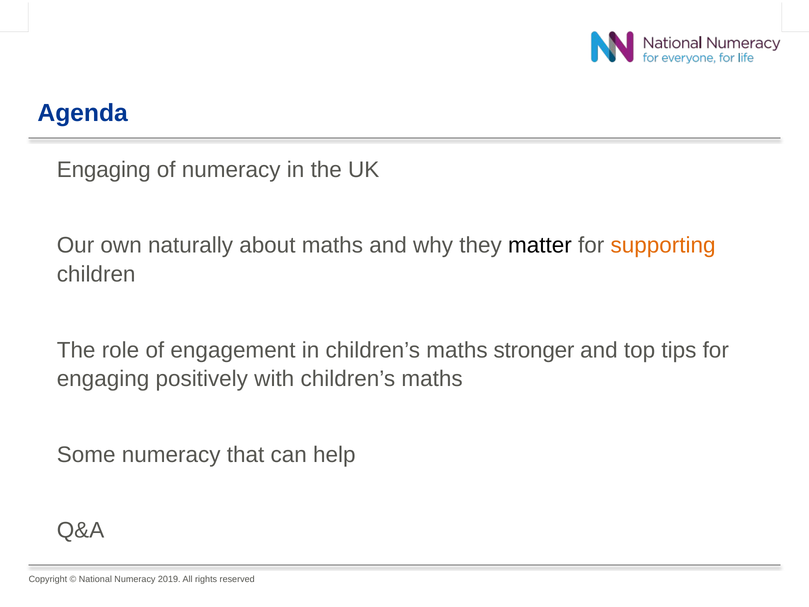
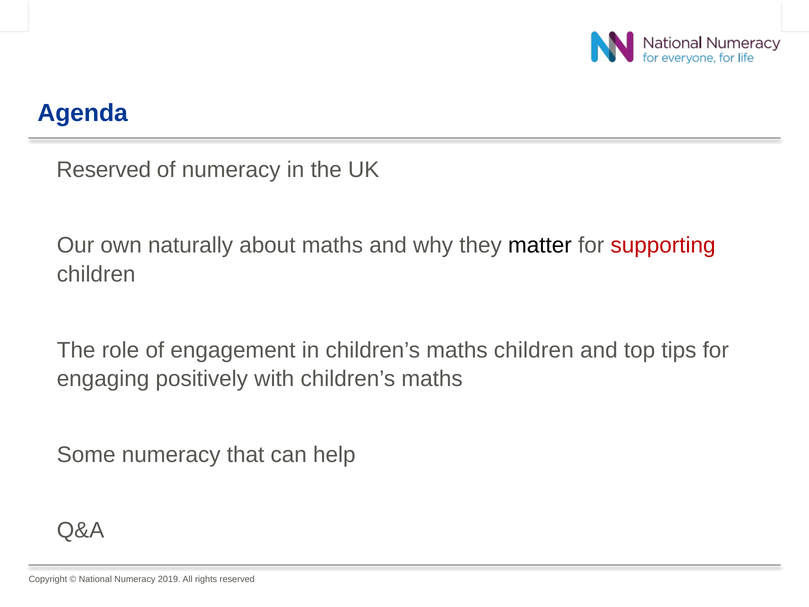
Engaging: Engaging -> Reserved (104, 170)
supporting colour: orange -> red (663, 245)
maths stronger: stronger -> children (534, 350)
